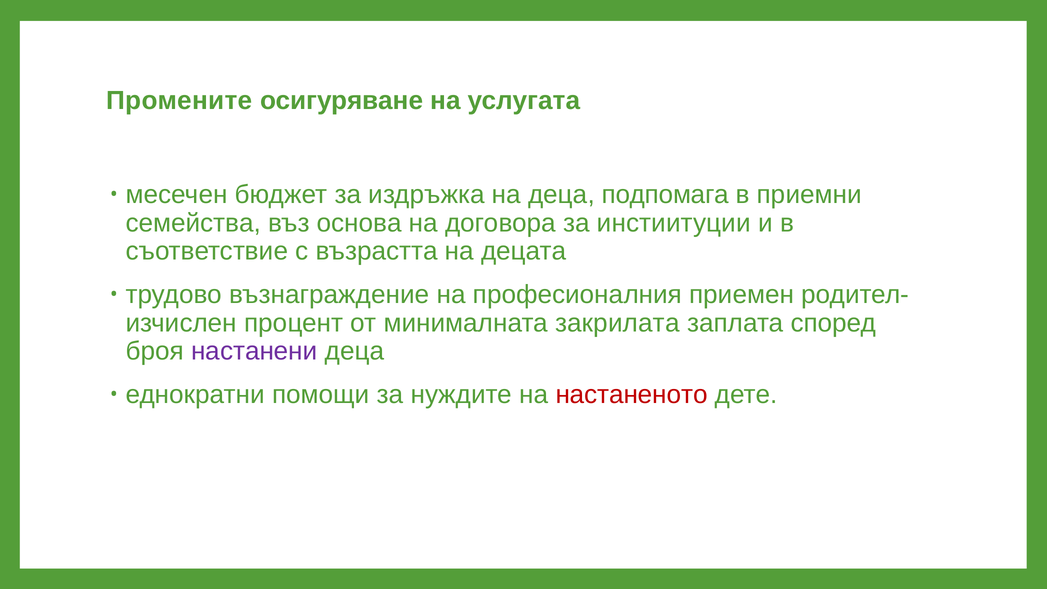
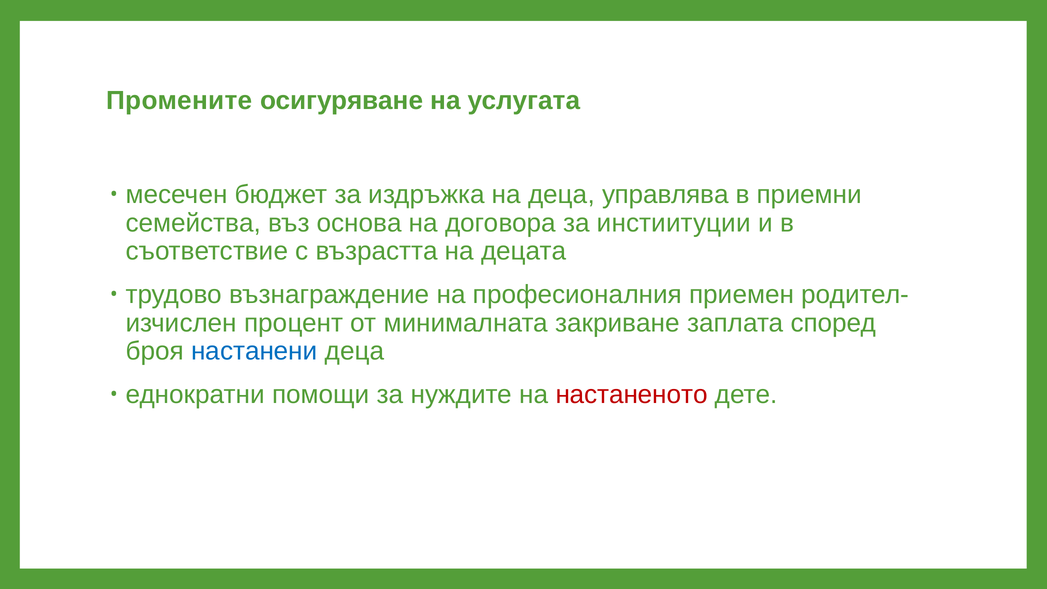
подпомага: подпомага -> управлява (665, 195)
закрилата: закрилата -> закриване (617, 323)
настанени colour: purple -> blue (254, 351)
